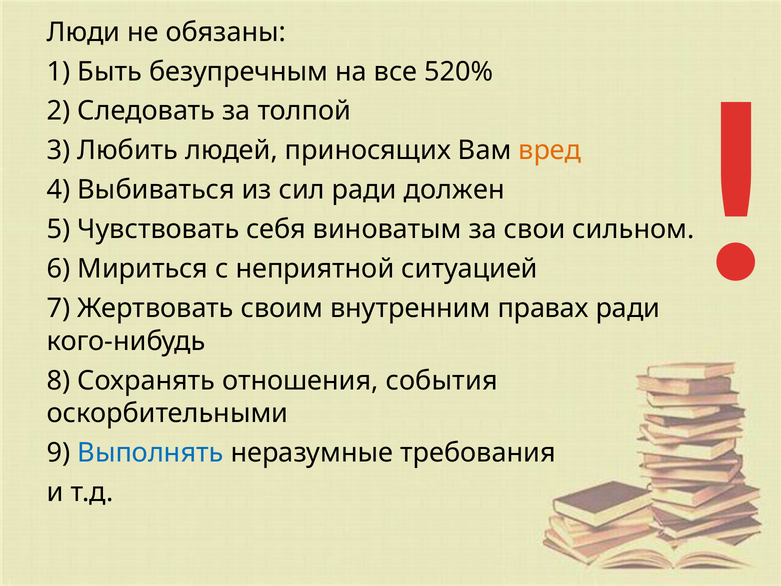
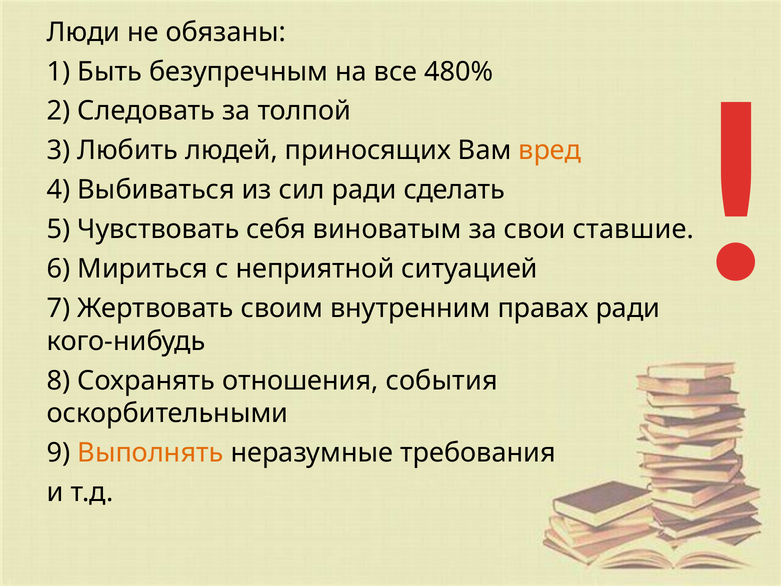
520%: 520% -> 480% (459, 72)
должен: должен -> сделать (454, 190)
сильном: сильном -> ставшие (633, 229)
Выполнять colour: blue -> orange (151, 452)
